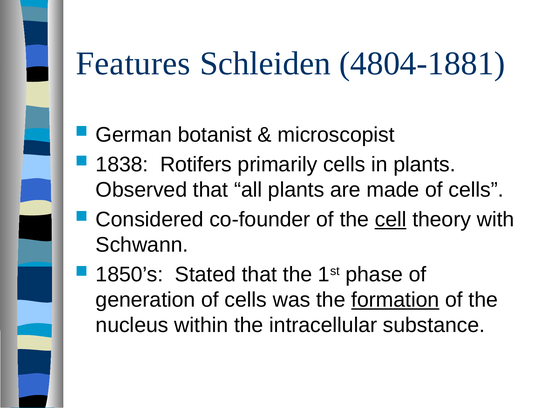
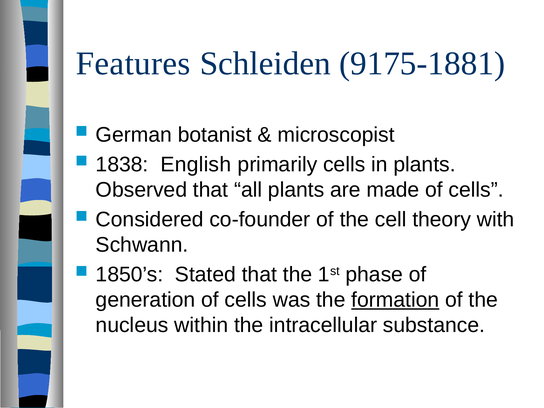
4804-1881: 4804-1881 -> 9175-1881 (422, 64)
Rotifers: Rotifers -> English (196, 164)
cell underline: present -> none (391, 219)
